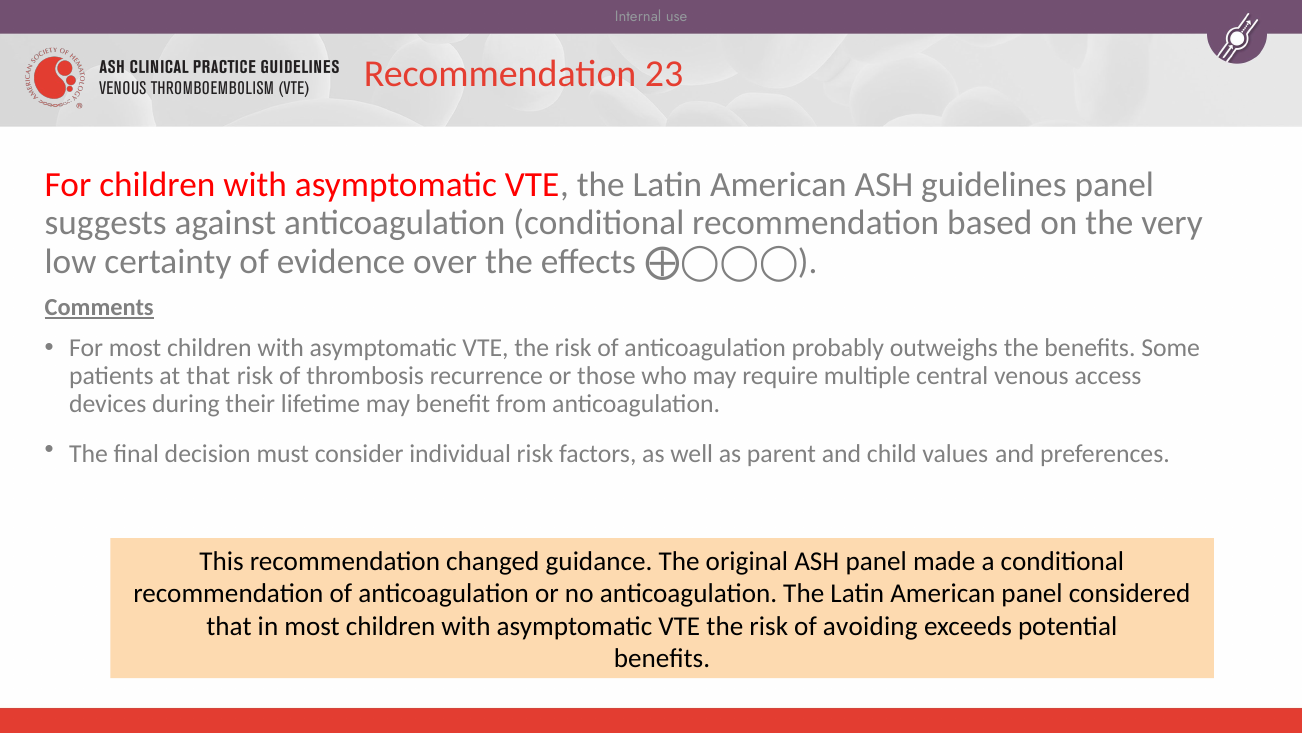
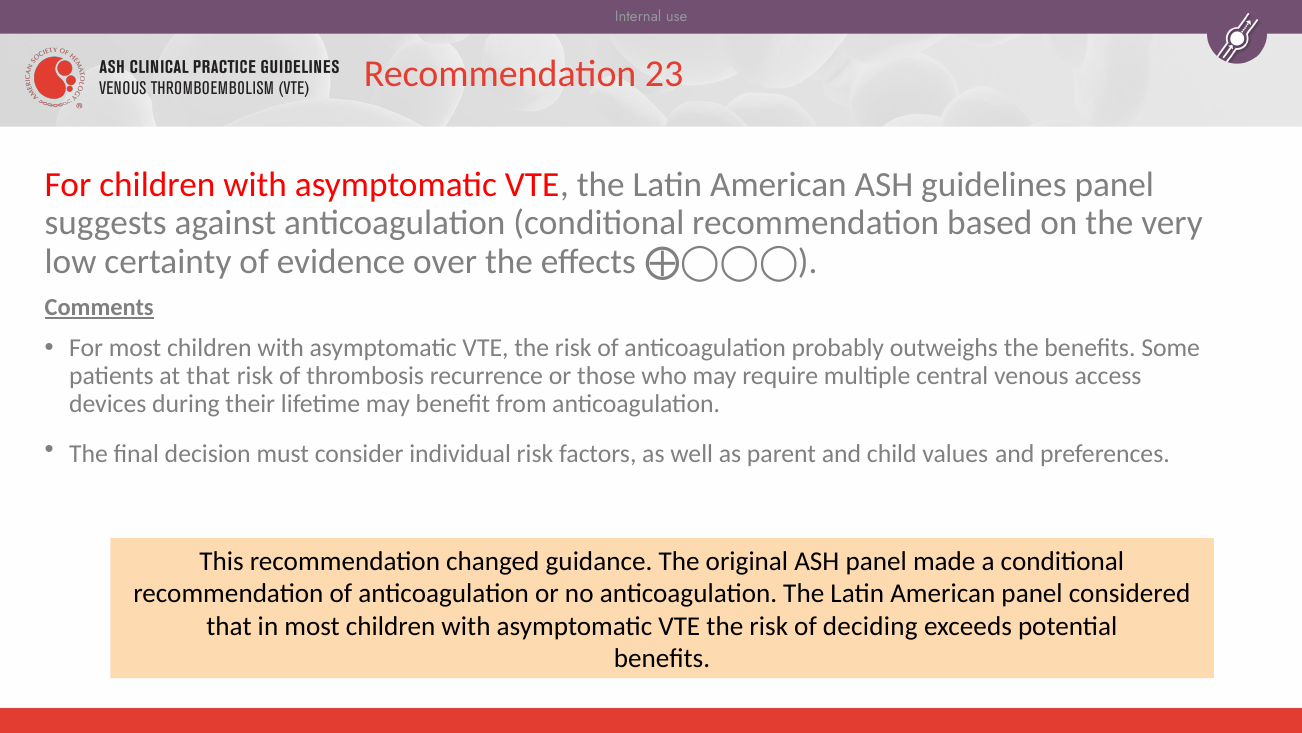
avoiding: avoiding -> deciding (870, 626)
